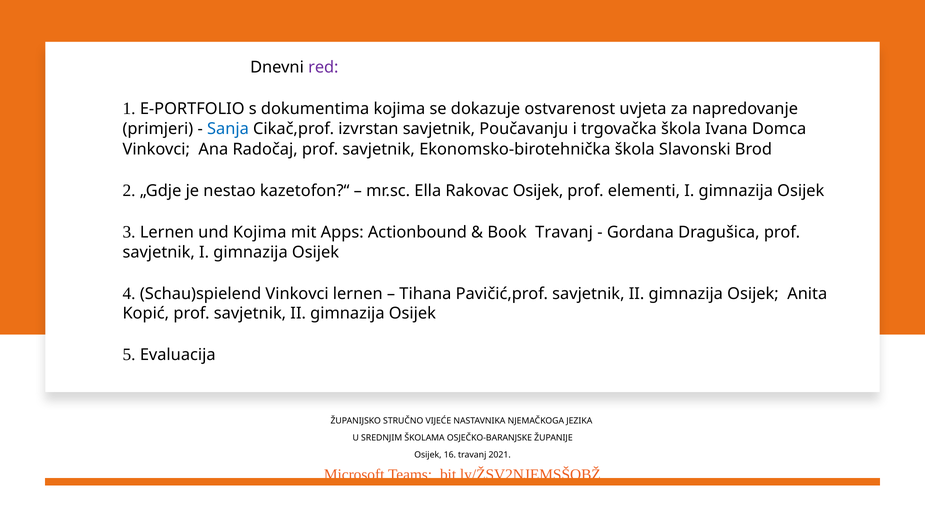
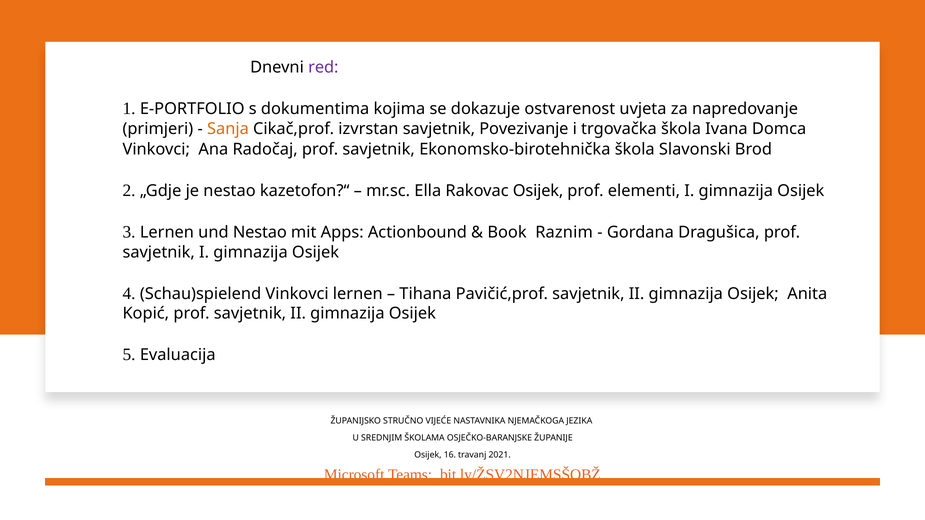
Sanja colour: blue -> orange (228, 129)
Poučavanju: Poučavanju -> Povezivanje (524, 129)
und Kojima: Kojima -> Nestao (260, 233)
Book Travanj: Travanj -> Raznim (564, 233)
